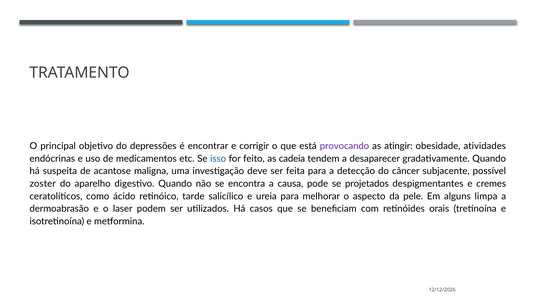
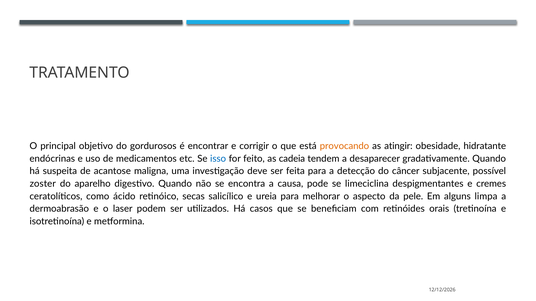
depressões: depressões -> gordurosos (153, 146)
provocando colour: purple -> orange (344, 146)
atividades: atividades -> hidratante (485, 146)
projetados: projetados -> limeciclina (367, 184)
tarde: tarde -> secas (194, 197)
